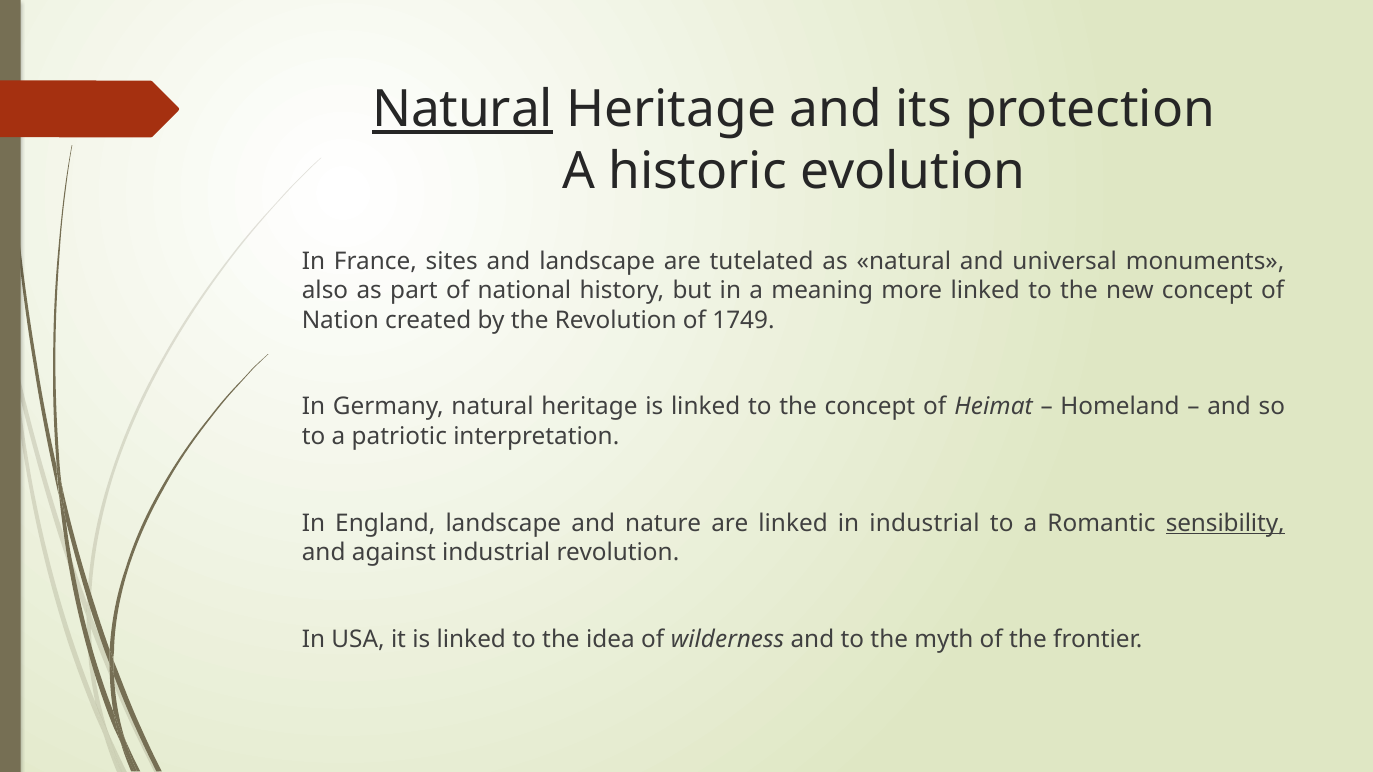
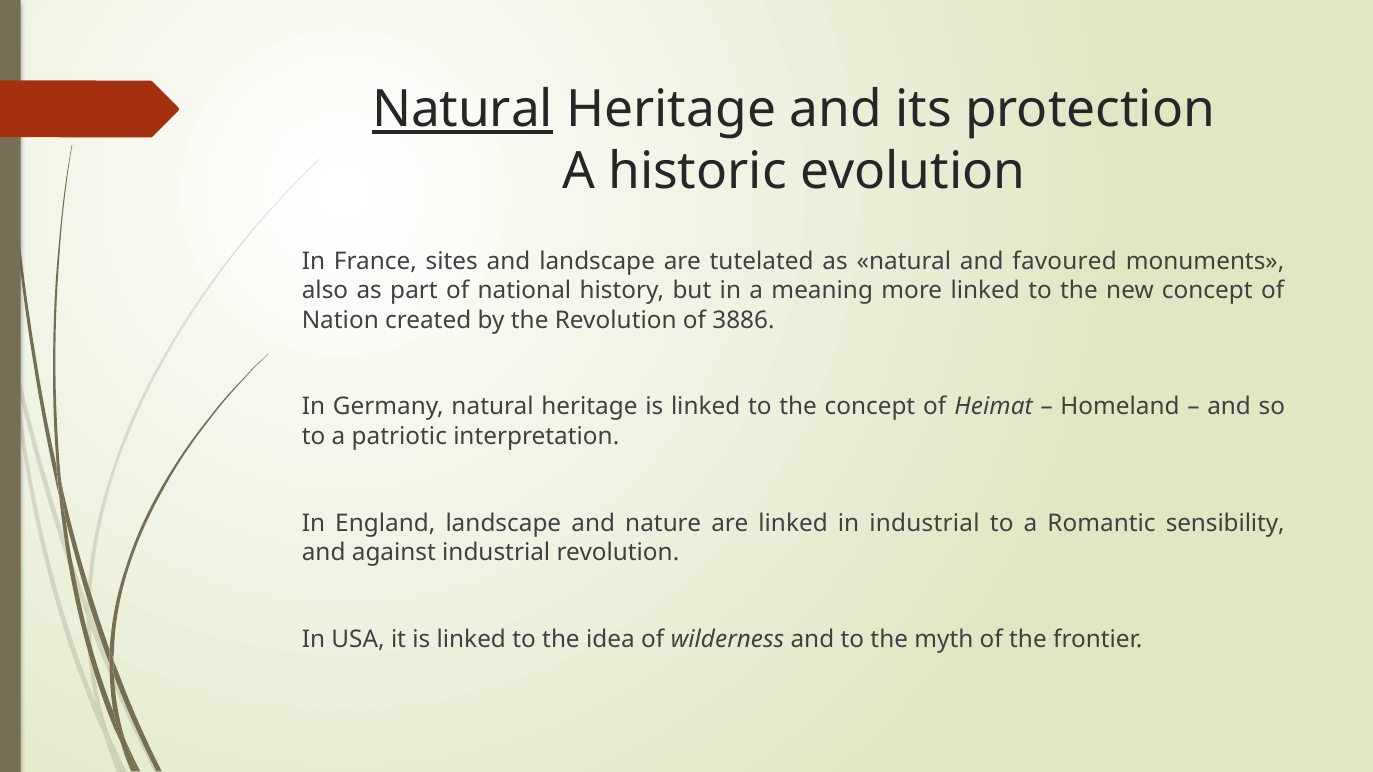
universal: universal -> favoured (1065, 262)
1749: 1749 -> 3886 (743, 320)
sensibility underline: present -> none (1225, 523)
